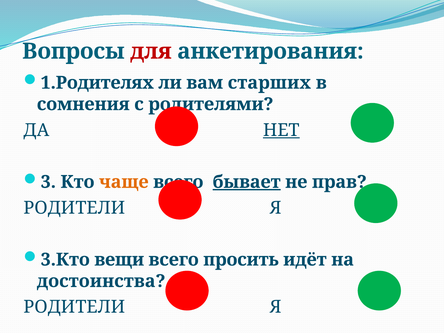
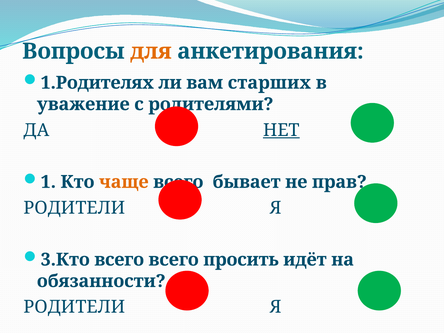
для colour: red -> orange (151, 51)
сомнения: сомнения -> уважение (83, 104)
3: 3 -> 1 (48, 182)
бывает underline: present -> none (247, 182)
3.Кто вещи: вещи -> всего (119, 260)
достоинства: достоинства -> обязанности (101, 281)
